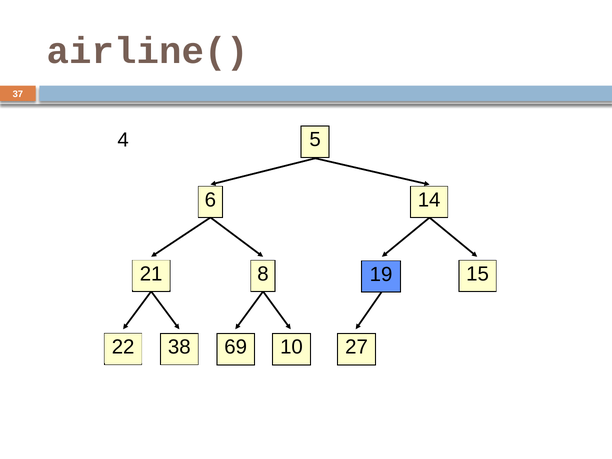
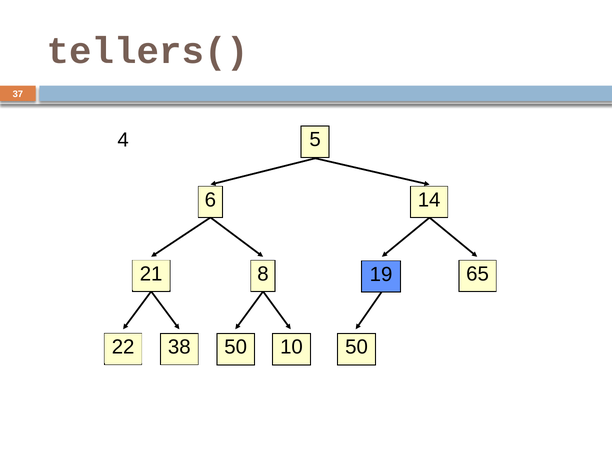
airline(: airline( -> tellers( (148, 51)
15: 15 -> 65 (478, 274)
22 69: 69 -> 50 (236, 347)
10 27: 27 -> 50 (357, 347)
